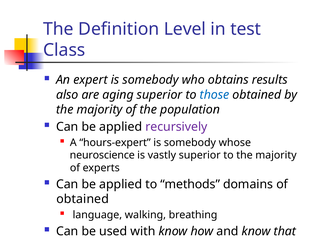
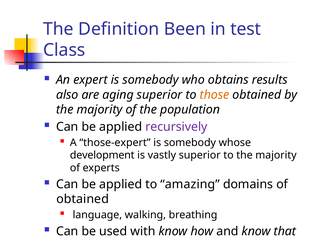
Level: Level -> Been (185, 29)
those colour: blue -> orange (215, 95)
hours-expert: hours-expert -> those-expert (115, 142)
neuroscience: neuroscience -> development (102, 155)
methods: methods -> amazing (190, 184)
